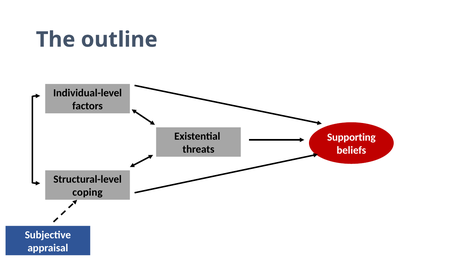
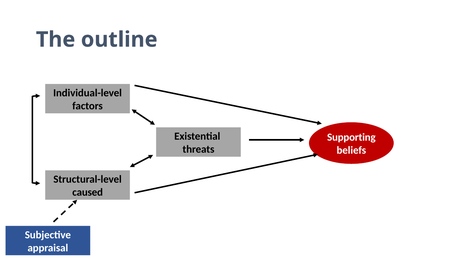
coping: coping -> caused (88, 192)
